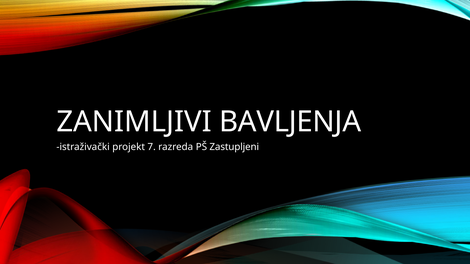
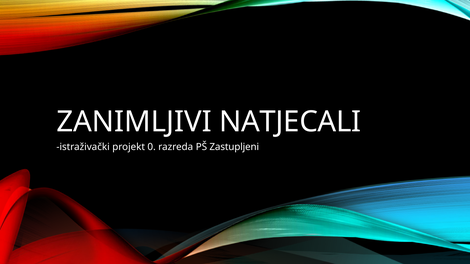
BAVLJENJA: BAVLJENJA -> NATJECALI (290, 122)
7: 7 -> 0 (152, 147)
